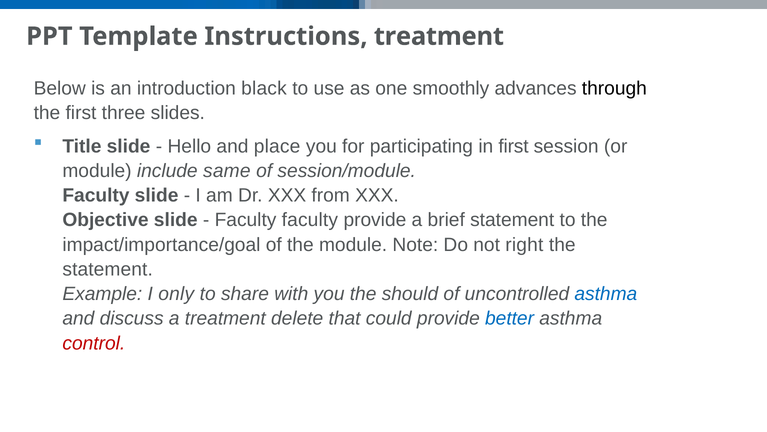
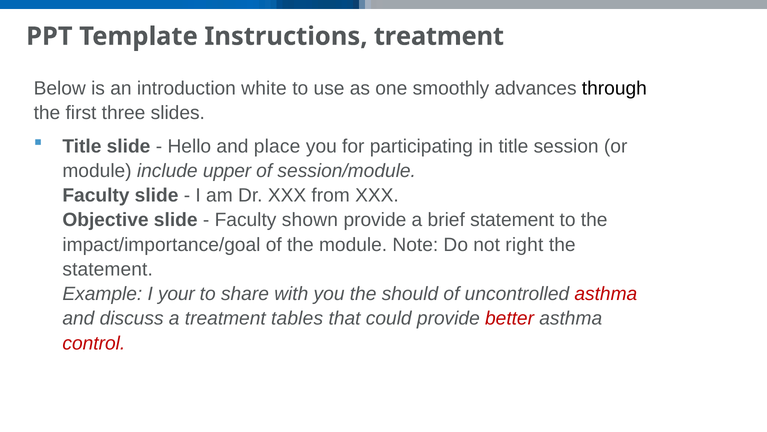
black: black -> white (264, 88)
in first: first -> title (513, 146)
same: same -> upper (227, 171)
Faculty faculty: faculty -> shown (310, 220)
only: only -> your (176, 294)
asthma colour: blue -> red (606, 294)
delete: delete -> tables (297, 318)
better colour: blue -> red (510, 318)
